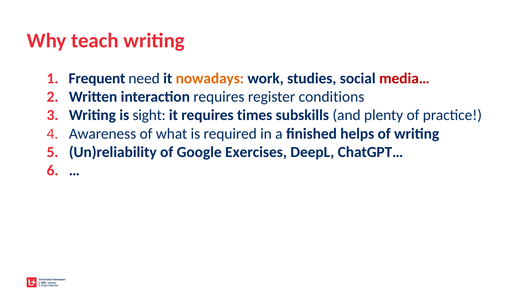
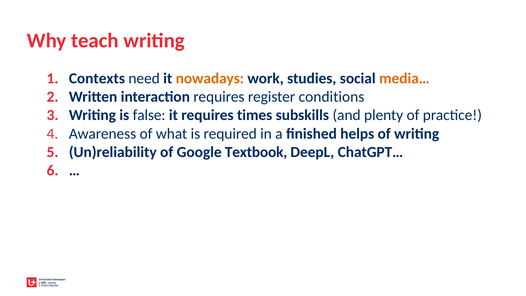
Frequent: Frequent -> Contexts (97, 78)
media… colour: red -> orange (404, 78)
sight: sight -> false (149, 115)
Exercises: Exercises -> Textbook (256, 152)
